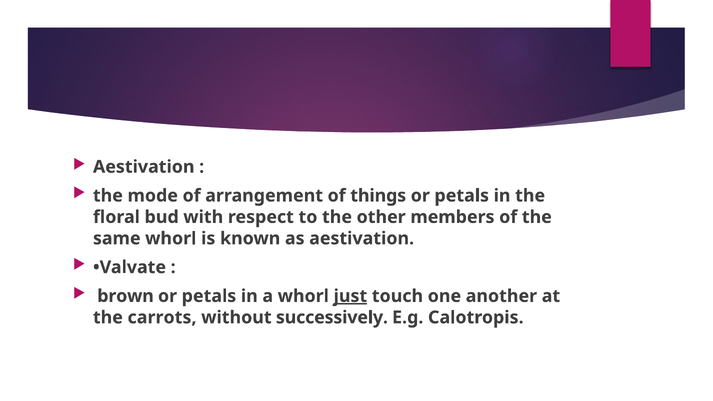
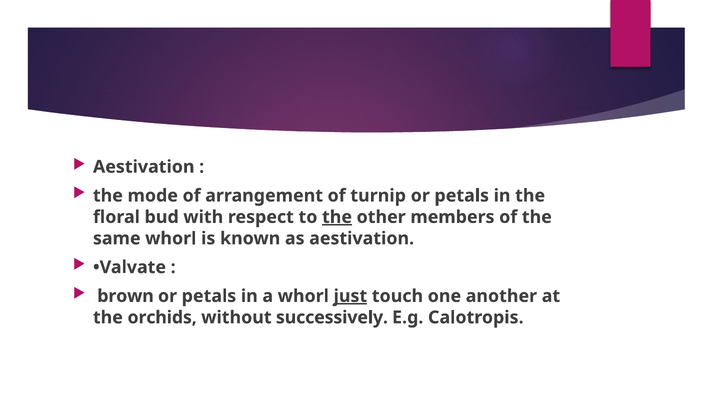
things: things -> turnip (378, 196)
the underline: none -> present (337, 217)
carrots: carrots -> orchids (162, 318)
